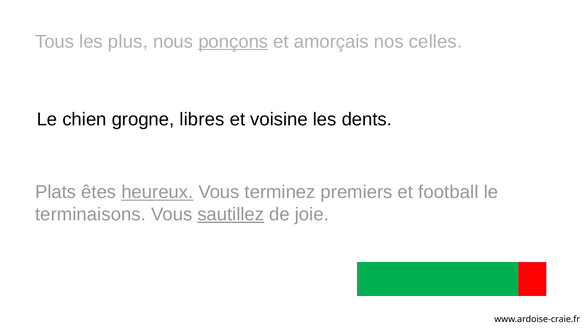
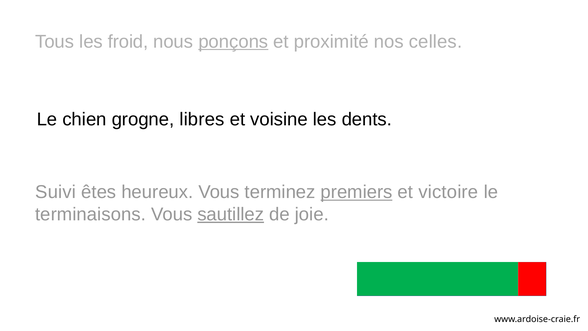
plus: plus -> froid (128, 42)
amorçais: amorçais -> proximité (331, 42)
Plats: Plats -> Suivi (56, 192)
heureux underline: present -> none (157, 192)
premiers underline: none -> present (357, 192)
football: football -> victoire (448, 192)
